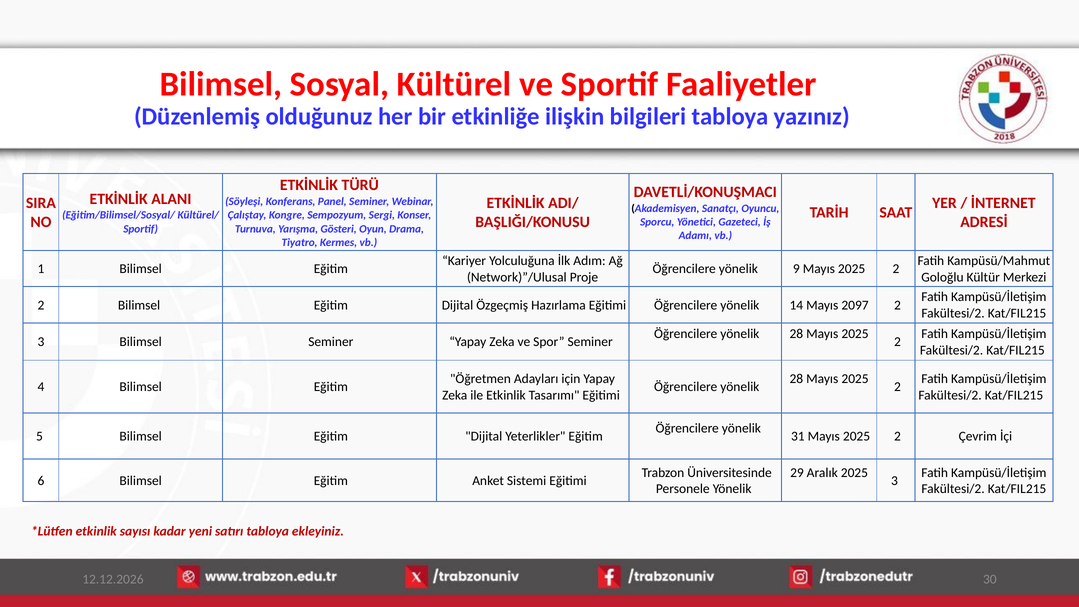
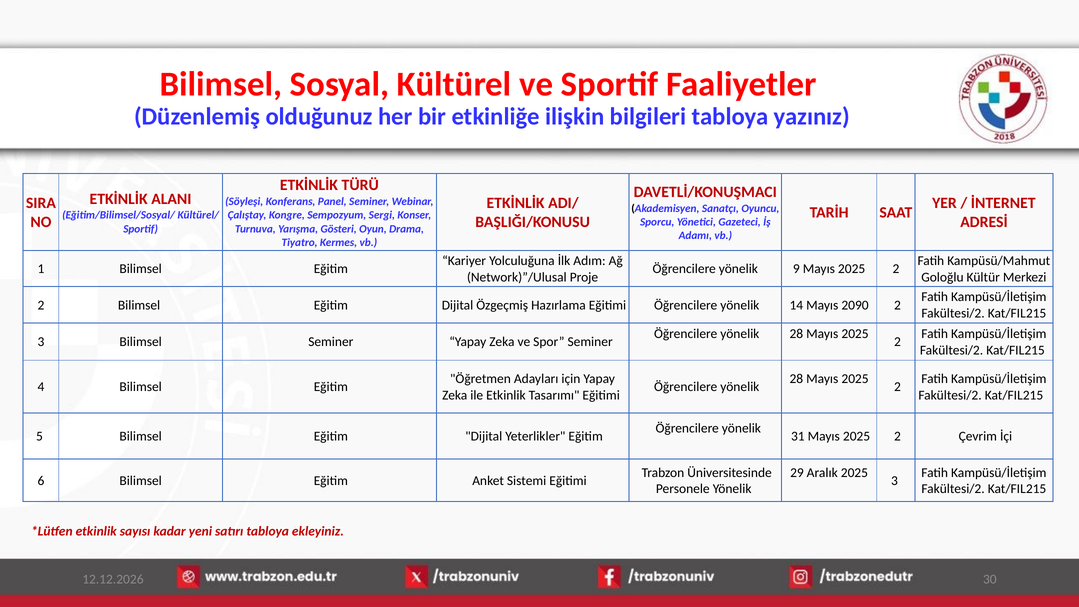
2097: 2097 -> 2090 (855, 305)
